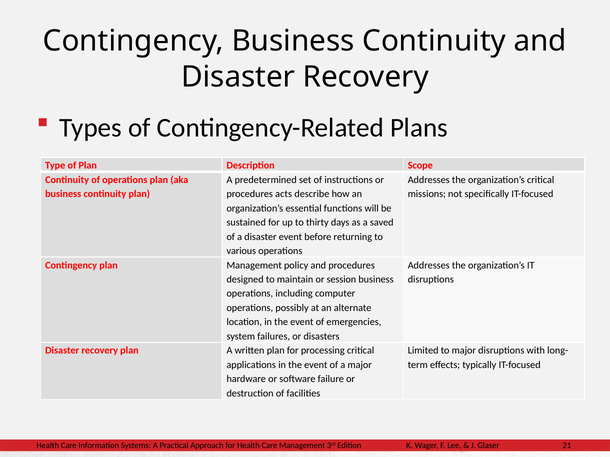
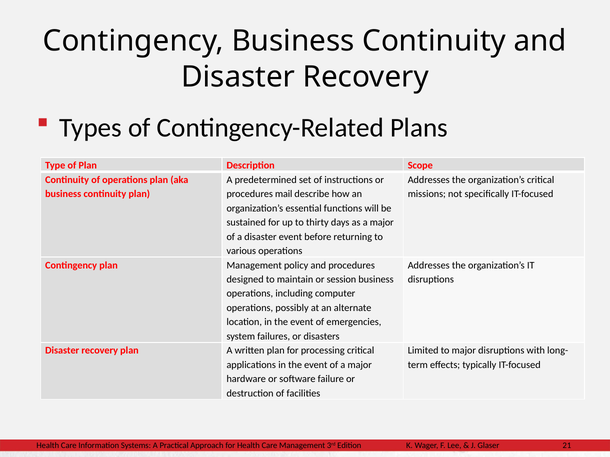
acts: acts -> mail (284, 194)
as a saved: saved -> major (382, 223)
